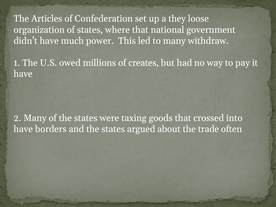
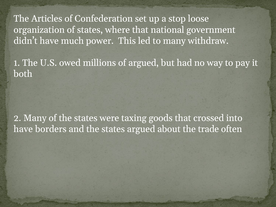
they: they -> stop (177, 19)
of creates: creates -> argued (144, 63)
have: have -> both (23, 74)
